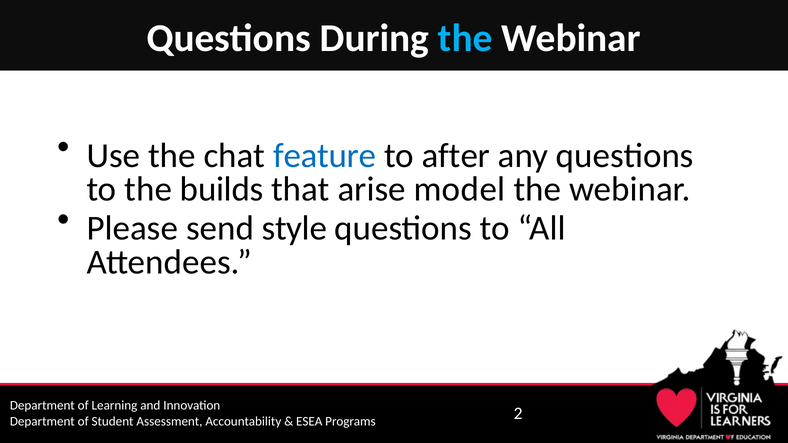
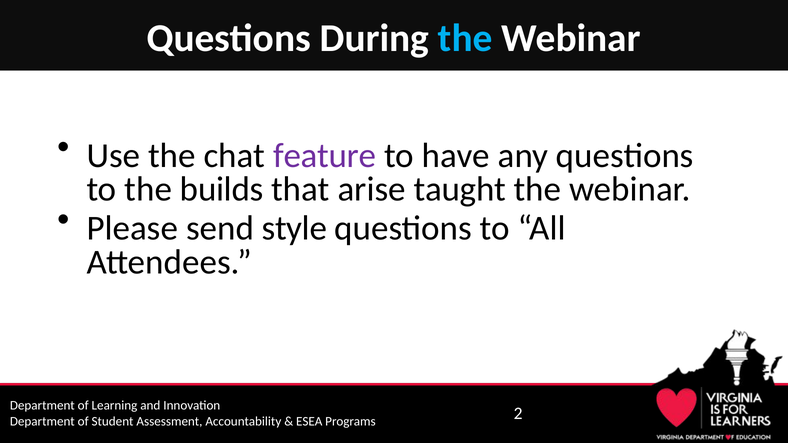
feature colour: blue -> purple (325, 156)
after: after -> have (456, 156)
model: model -> taught (460, 189)
